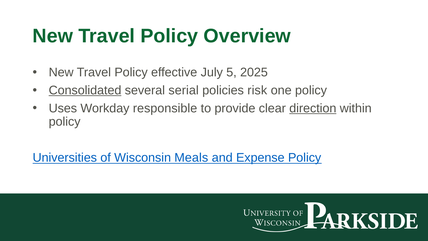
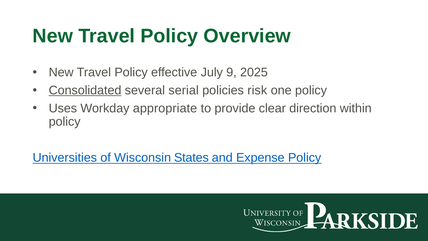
July 5: 5 -> 9 (231, 72)
responsible: responsible -> appropriate (165, 108)
direction underline: present -> none (313, 108)
Meals: Meals -> States (191, 158)
